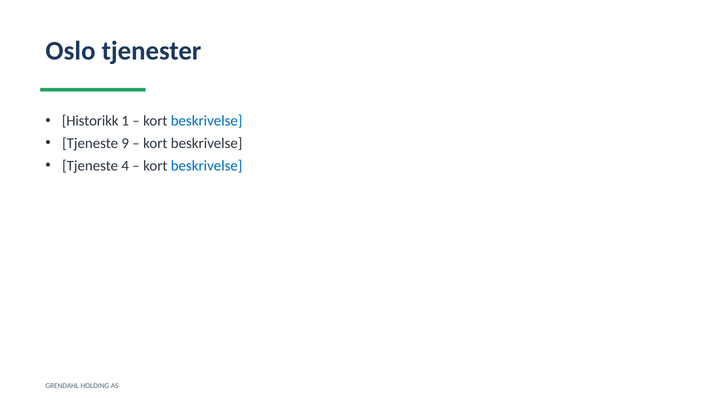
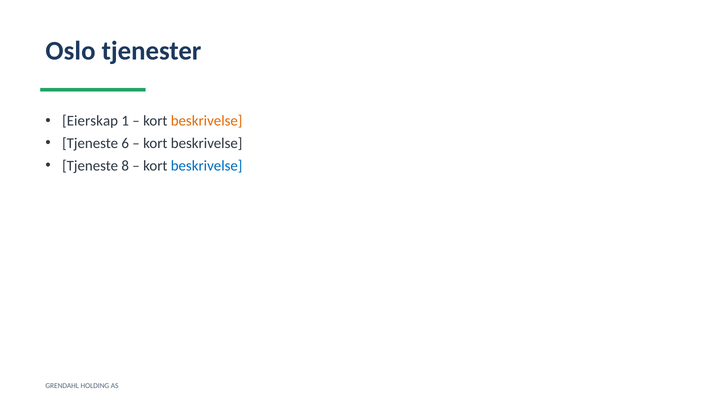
Historikk: Historikk -> Eierskap (90, 121)
beskrivelse colour: blue -> orange (207, 121)
9: 9 -> 6 (125, 143)
4: 4 -> 8 (125, 166)
